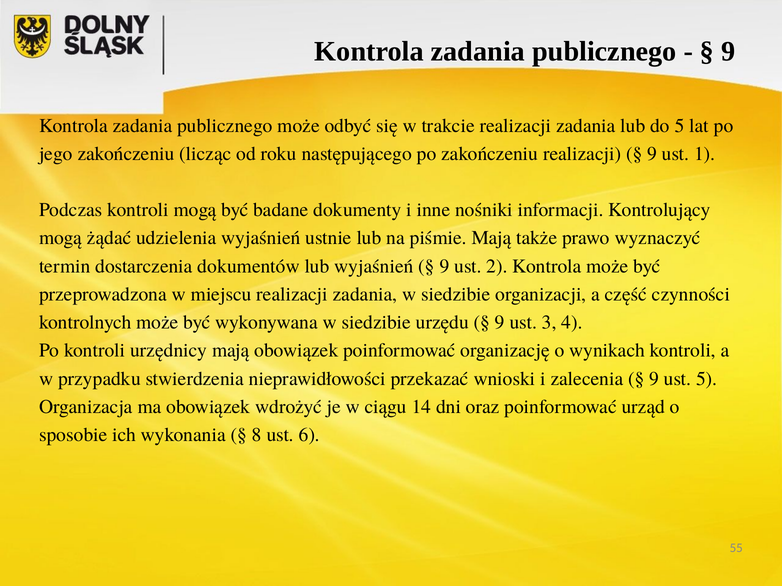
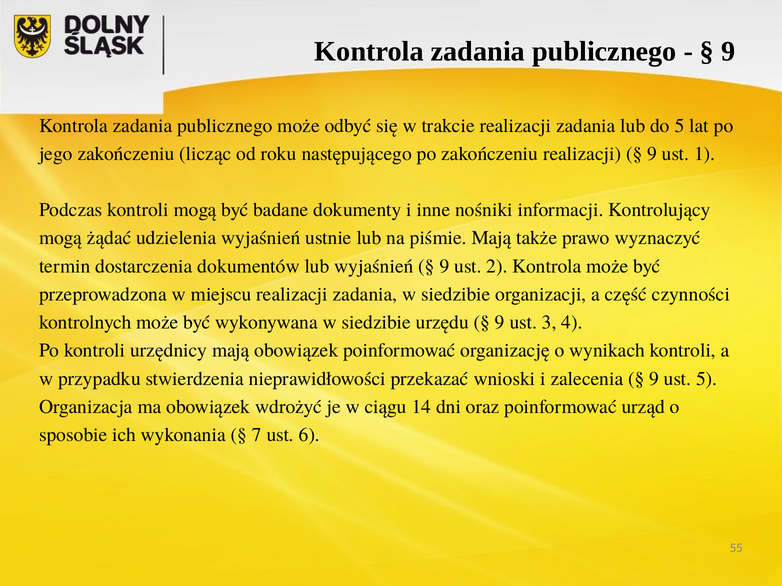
8: 8 -> 7 (257, 435)
